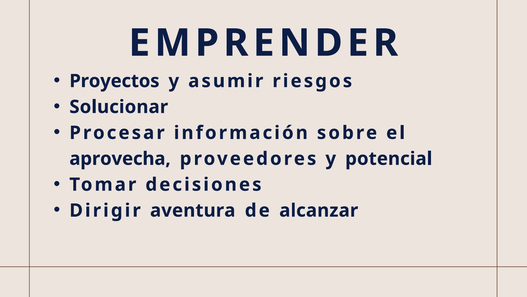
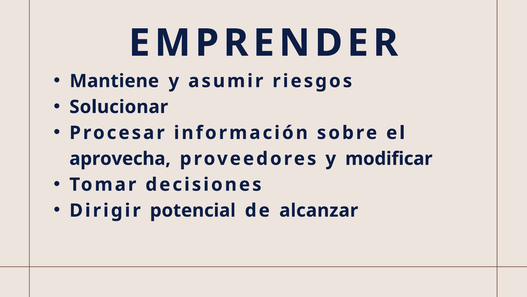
Proyectos: Proyectos -> Mantiene (114, 81)
potencial: potencial -> modificar (389, 158)
aventura: aventura -> potencial (193, 210)
